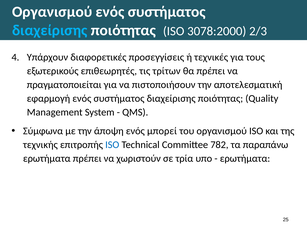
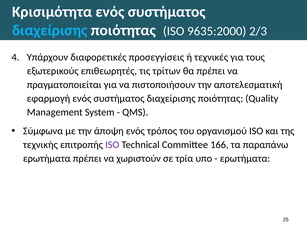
Οργανισμού: Οργανισμού -> Κρισιμότητα (52, 12)
3078:2000: 3078:2000 -> 9635:2000 (217, 31)
μπορεί: μπορεί -> τρόπος (162, 131)
ISO colour: blue -> purple (112, 145)
782: 782 -> 166 (219, 145)
